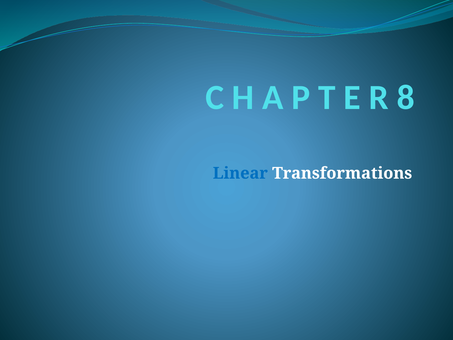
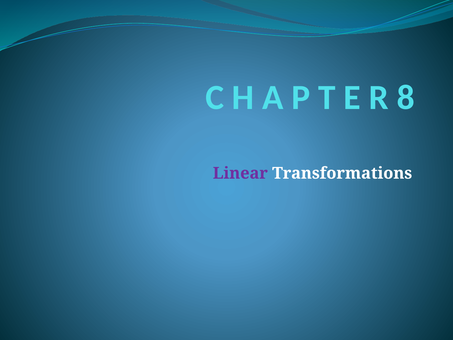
Linear colour: blue -> purple (240, 173)
